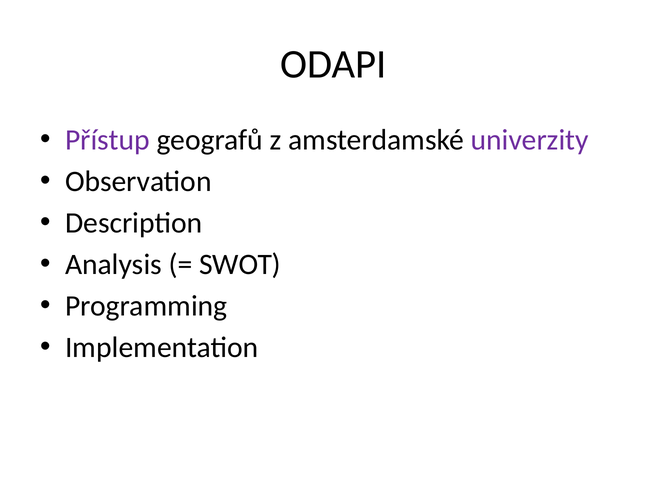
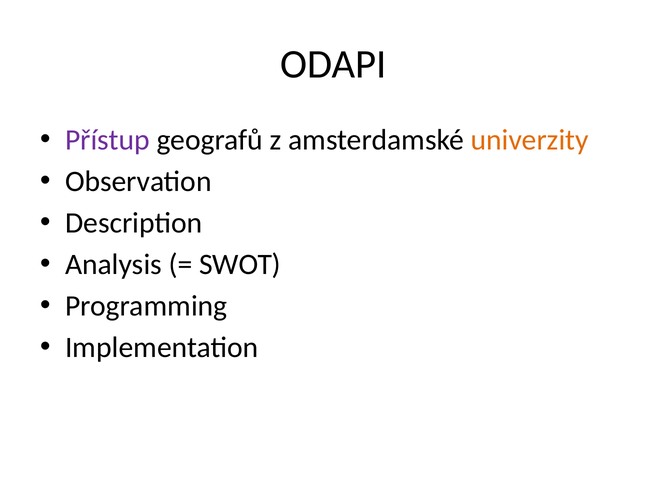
univerzity colour: purple -> orange (530, 140)
